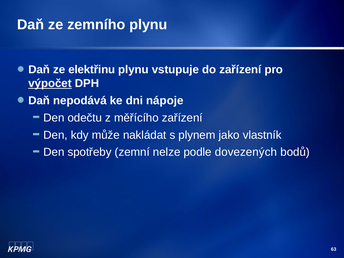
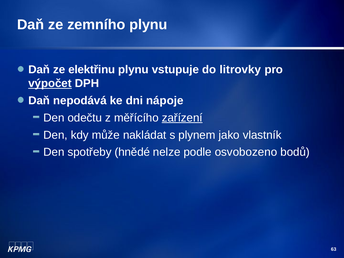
do zařízení: zařízení -> litrovky (240, 70)
zařízení underline: none -> present (182, 118)
zemní: zemní -> hnědé (132, 152)
dovezených: dovezených -> osvobozeno (246, 152)
